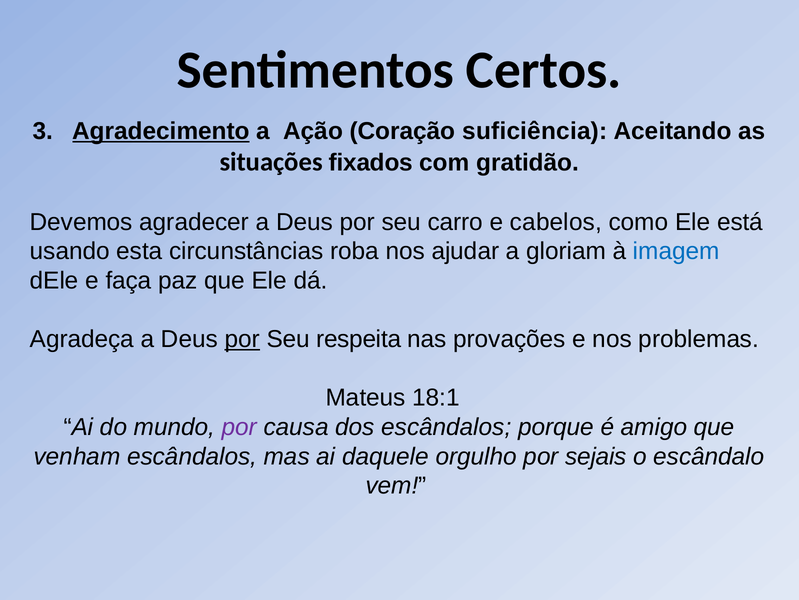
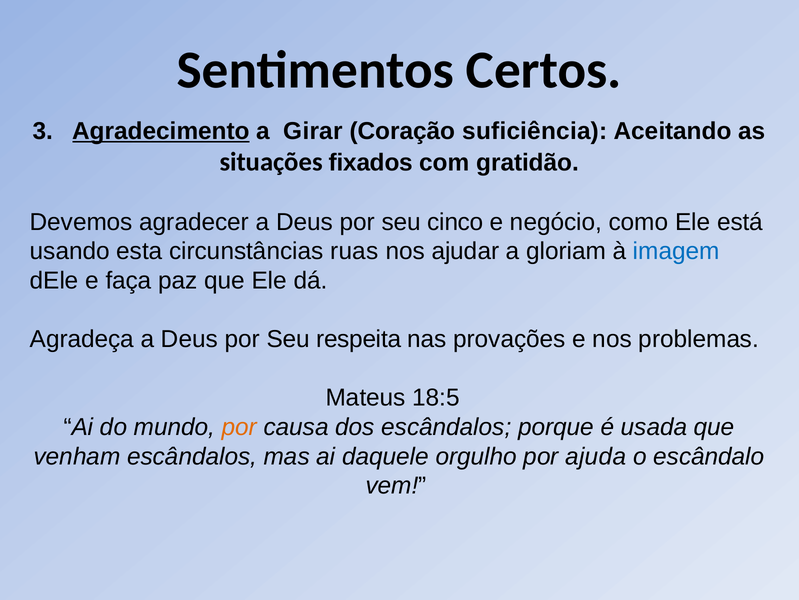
Ação: Ação -> Girar (313, 131)
carro: carro -> cinco (455, 222)
cabelos: cabelos -> negócio (556, 222)
roba: roba -> ruas (354, 251)
por underline: present -> none (242, 339)
18:1: 18:1 -> 18:5 (436, 397)
por colour: purple -> orange (239, 427)
amigo: amigo -> usada (654, 427)
sejais: sejais -> ajuda (596, 456)
